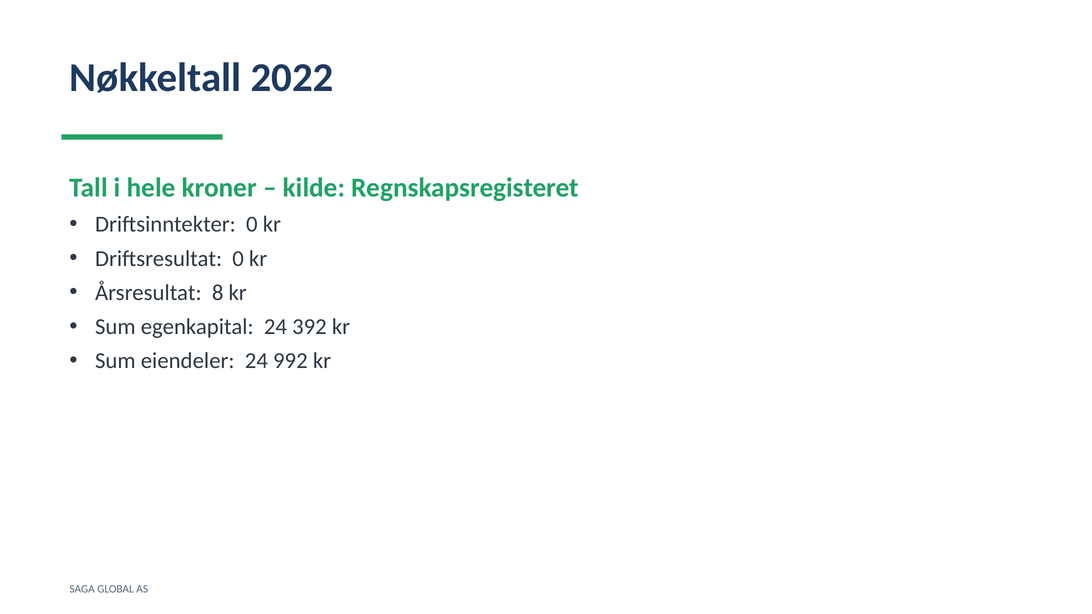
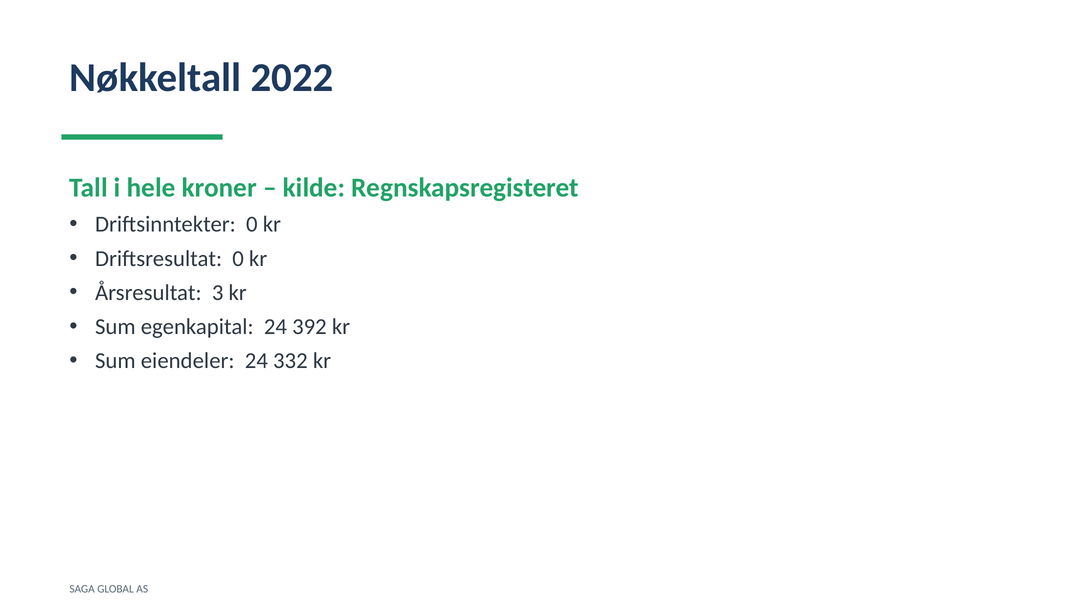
8: 8 -> 3 (218, 293)
992: 992 -> 332 (290, 361)
